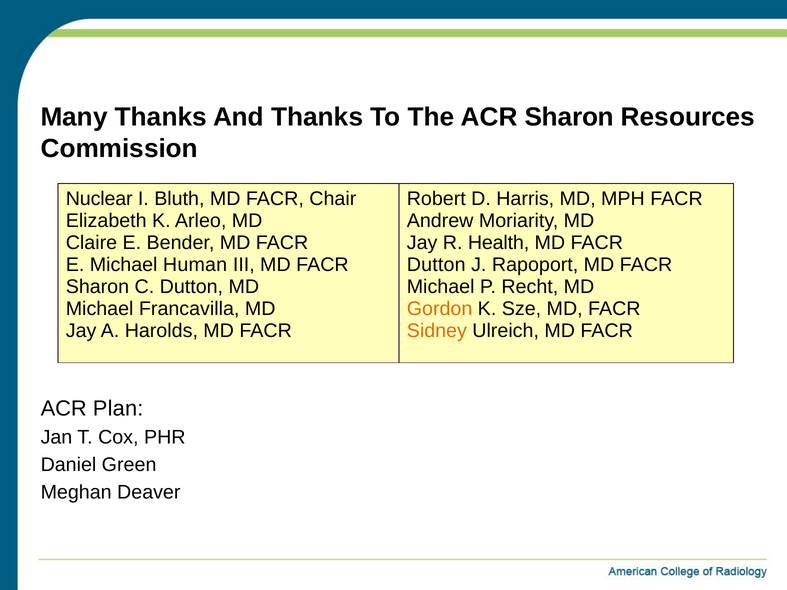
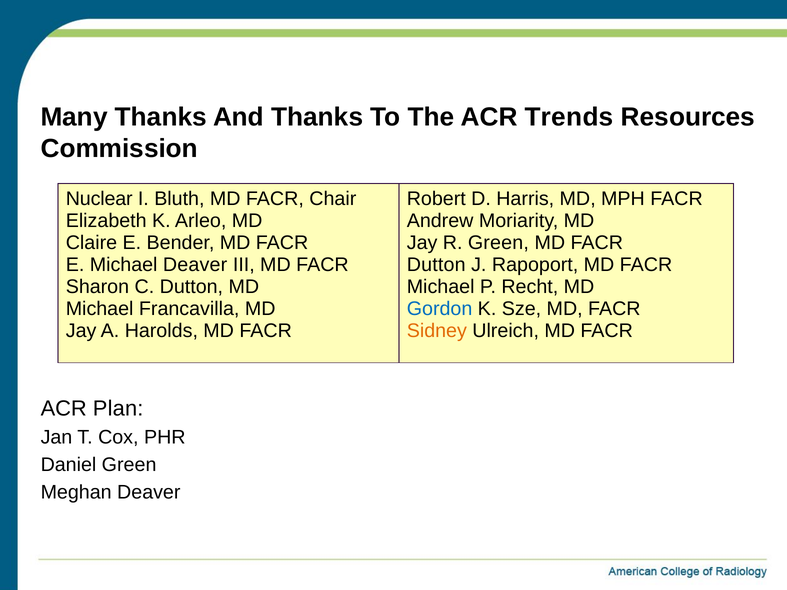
ACR Sharon: Sharon -> Trends (569, 117)
R Health: Health -> Green (498, 243)
Michael Human: Human -> Deaver (195, 265)
Gordon colour: orange -> blue (440, 309)
